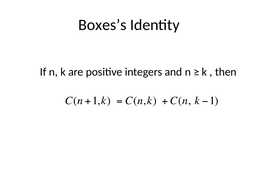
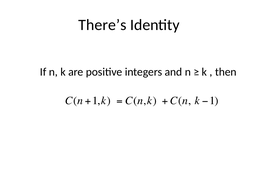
Boxes’s: Boxes’s -> There’s (102, 25)
